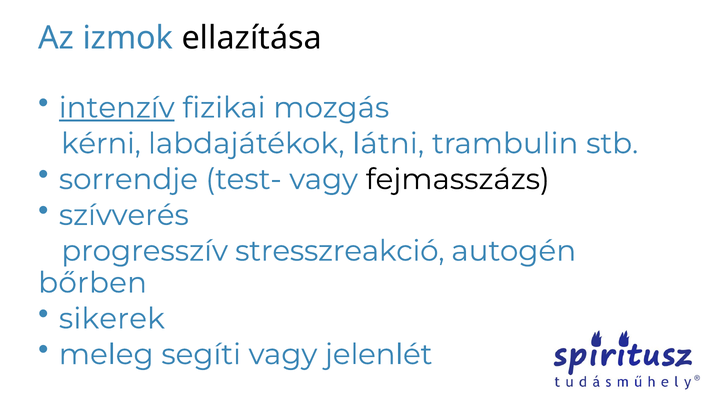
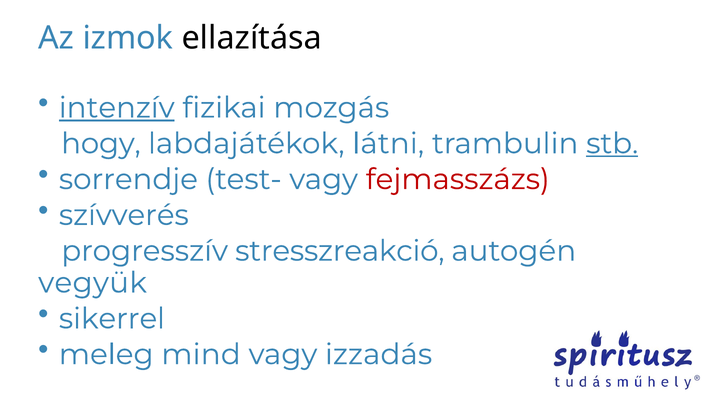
kérni: kérni -> hogy (101, 143)
stb underline: none -> present (612, 143)
fejmasszázs colour: black -> red (458, 179)
bőrben: bőrben -> vegyük (93, 283)
sikerek: sikerek -> sikerrel (112, 318)
segíti: segíti -> mind (201, 354)
jelenlét: jelenlét -> izzadás (379, 354)
